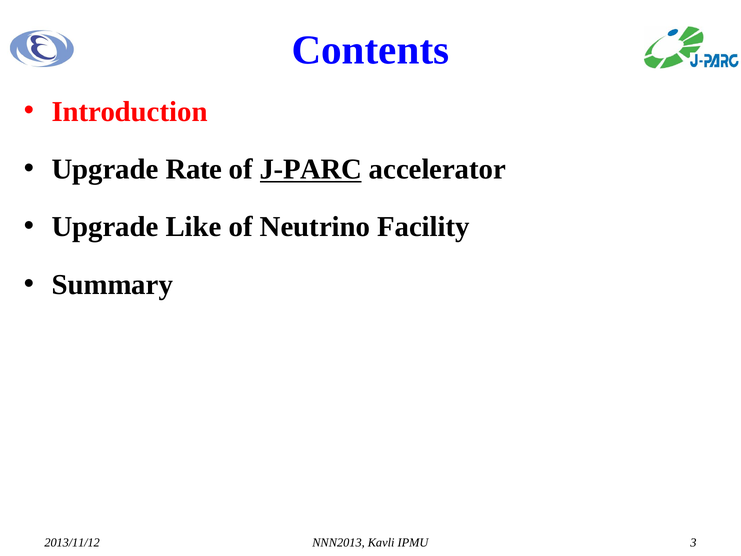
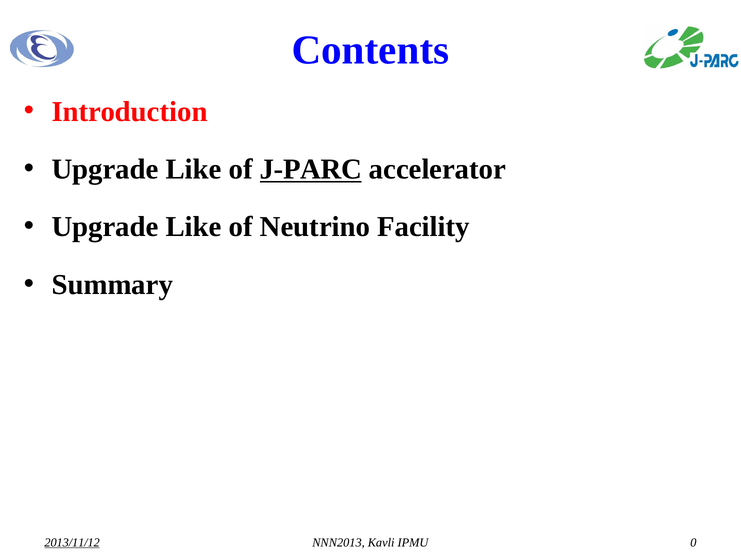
Rate: Rate -> Like (194, 169)
2013/11/12 underline: none -> present (72, 542)
3: 3 -> 0 (693, 542)
